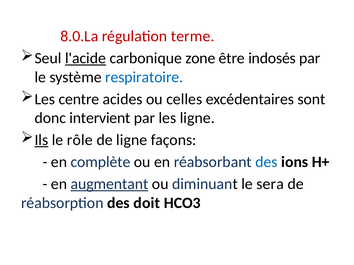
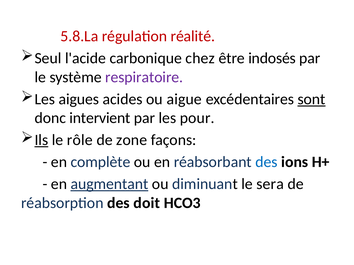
8.0.La: 8.0.La -> 5.8.La (79, 36)
terme: terme -> réalité (193, 36)
l'acide underline: present -> none (85, 58)
zone: zone -> chez (200, 58)
respiratoire colour: blue -> purple (144, 77)
centre: centre -> aigues (79, 99)
celles: celles -> aigue (184, 99)
sont underline: none -> present (312, 99)
les ligne: ligne -> pour (197, 118)
de ligne: ligne -> zone (132, 140)
